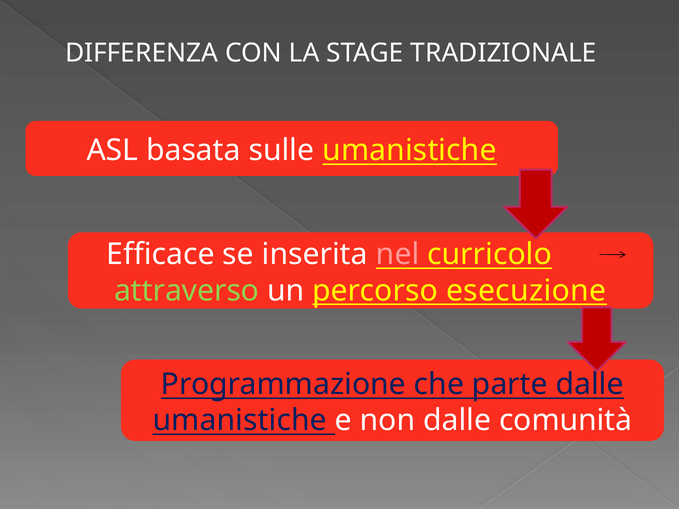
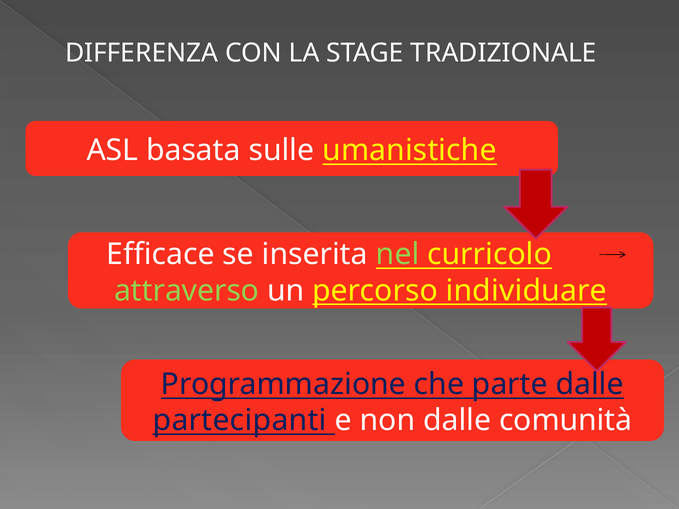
nel colour: pink -> light green (398, 254)
esecuzione: esecuzione -> individuare (526, 291)
umanistiche: umanistiche -> partecipanti (240, 421)
